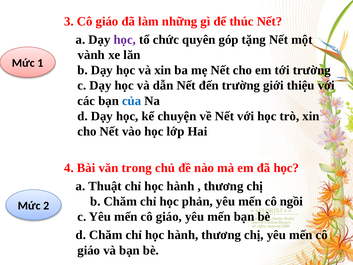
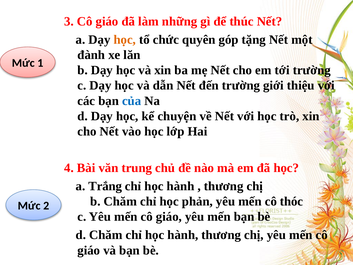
học colour: purple -> orange (125, 40)
vành: vành -> đành (91, 55)
trong: trong -> trung (137, 168)
Thuật: Thuật -> Trắng (105, 186)
ngồi: ngồi -> thóc (291, 201)
